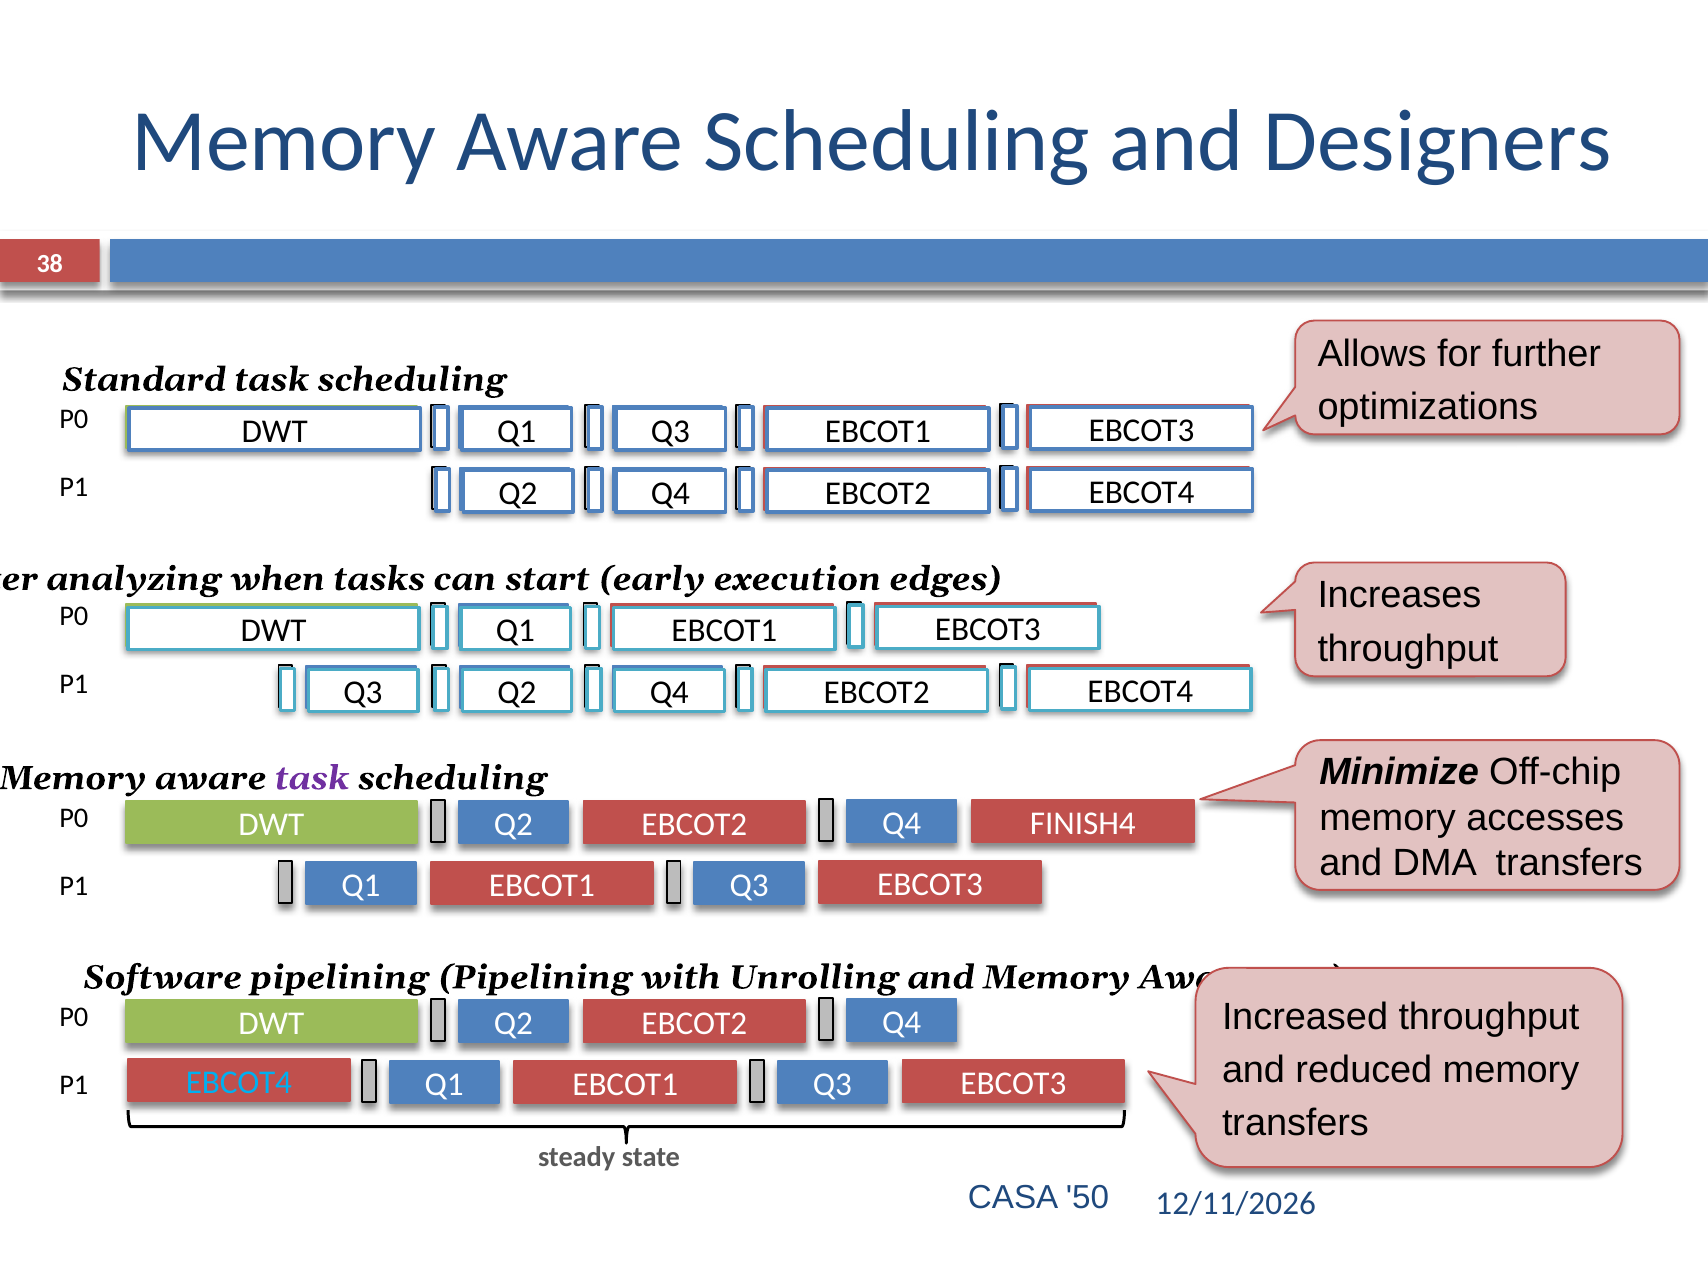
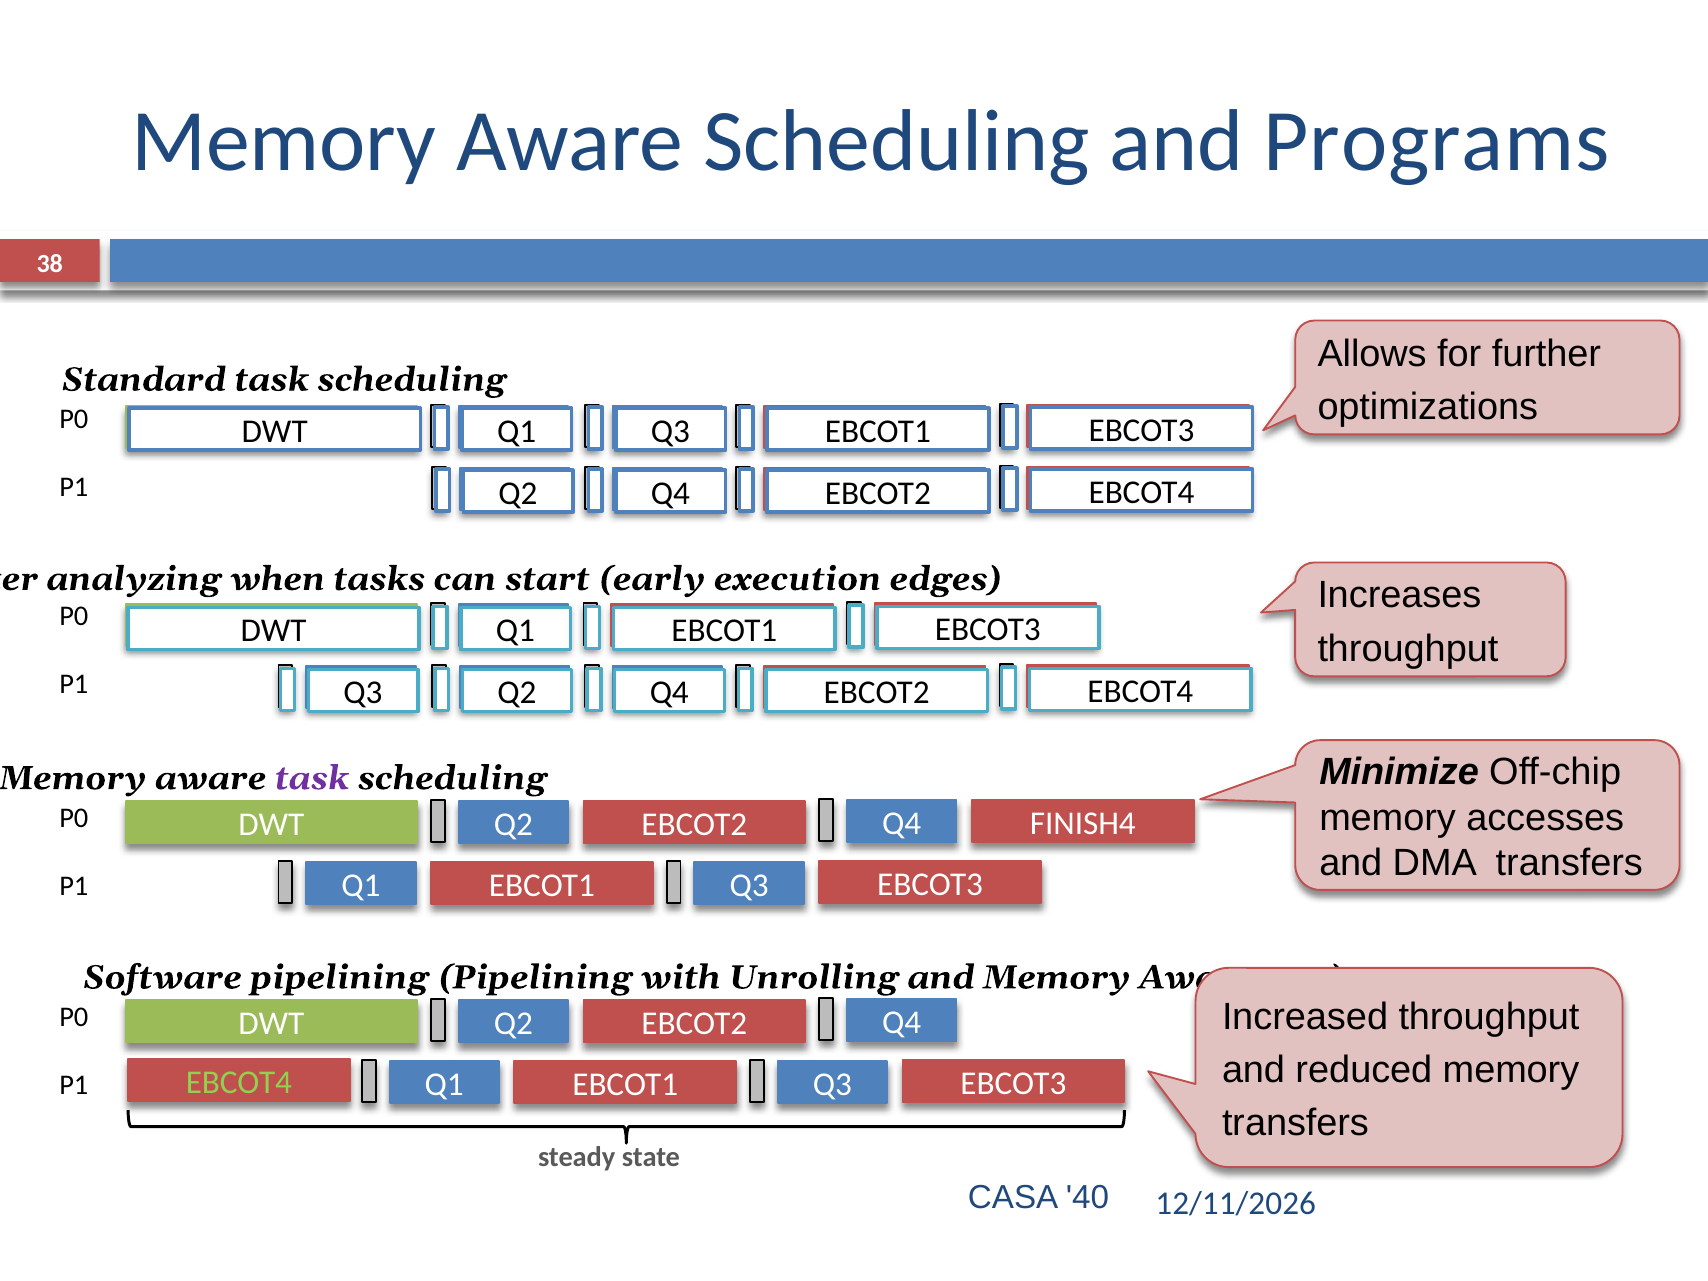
Designers: Designers -> Programs (1437, 141)
EBCOT4 colour: light blue -> light green (239, 1082)
50: 50 -> 40 (1087, 1198)
